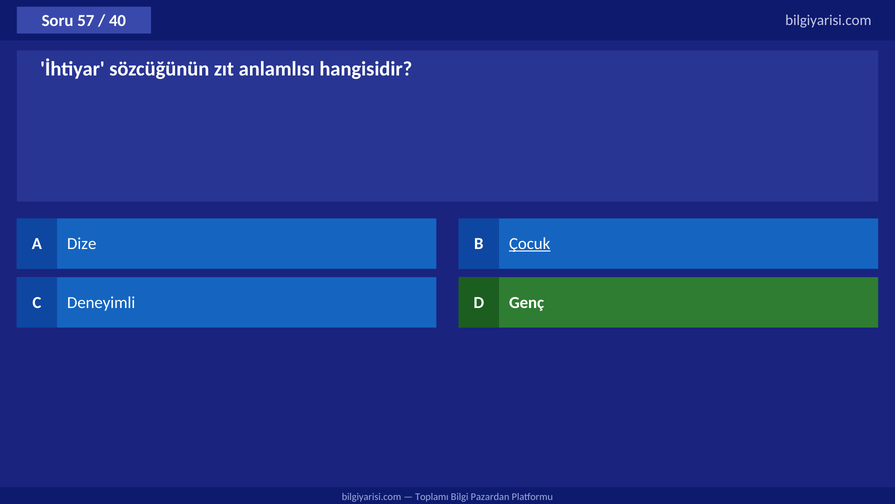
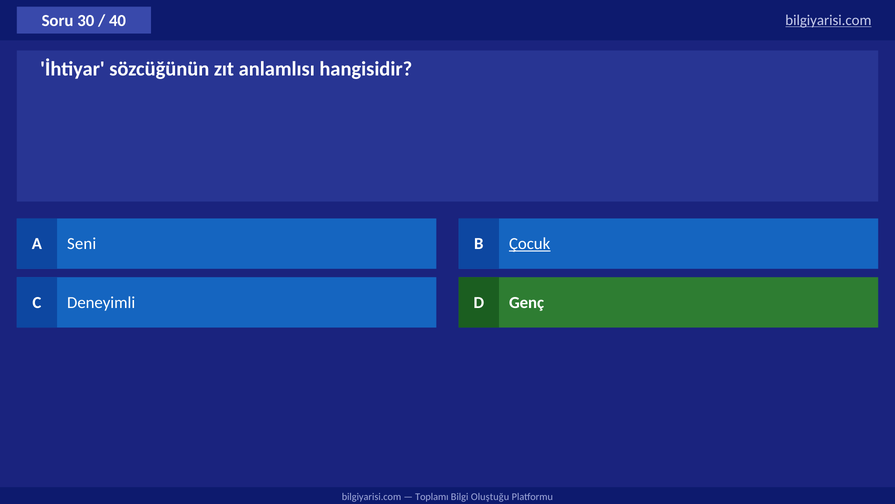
57: 57 -> 30 (86, 20)
bilgiyarisi.com underline: none -> present (828, 20)
Dize: Dize -> Seni (82, 244)
Pazardan: Pazardan -> Oluştuğu (490, 496)
